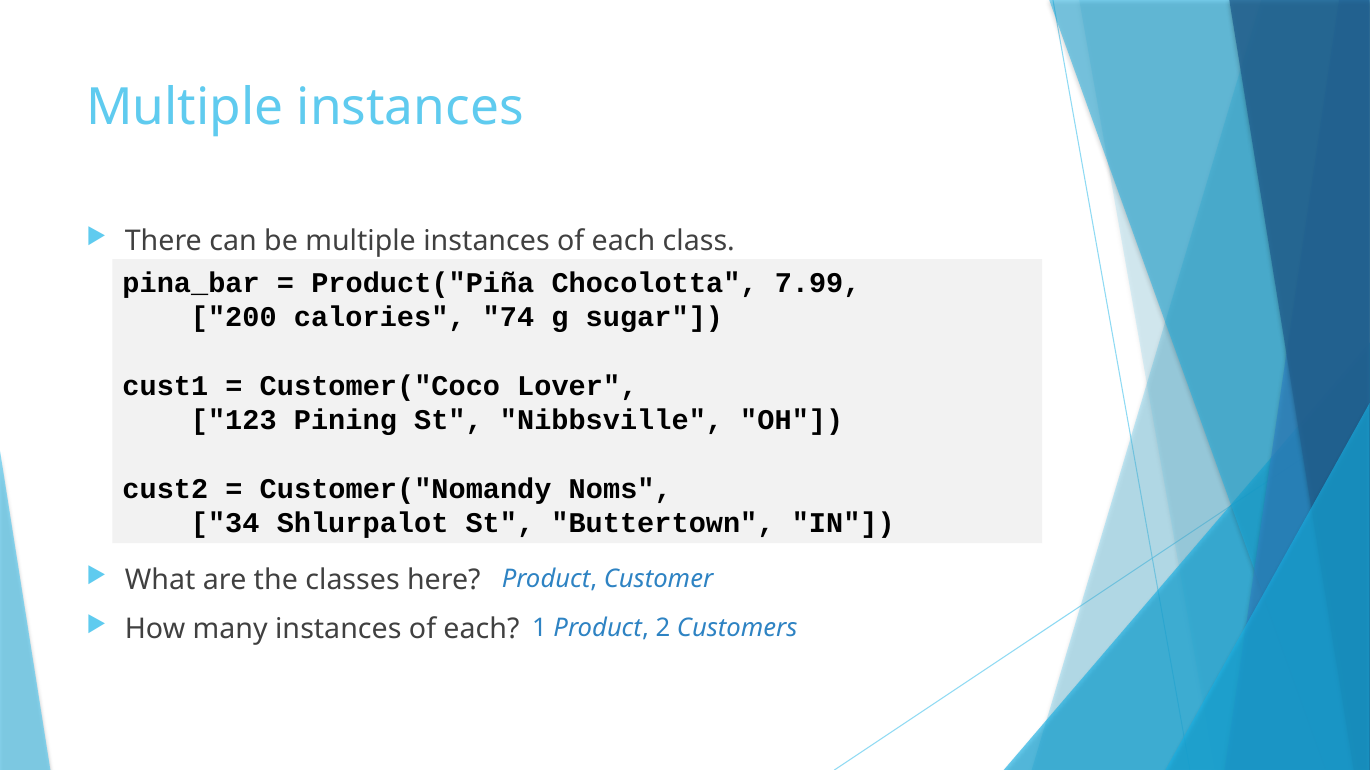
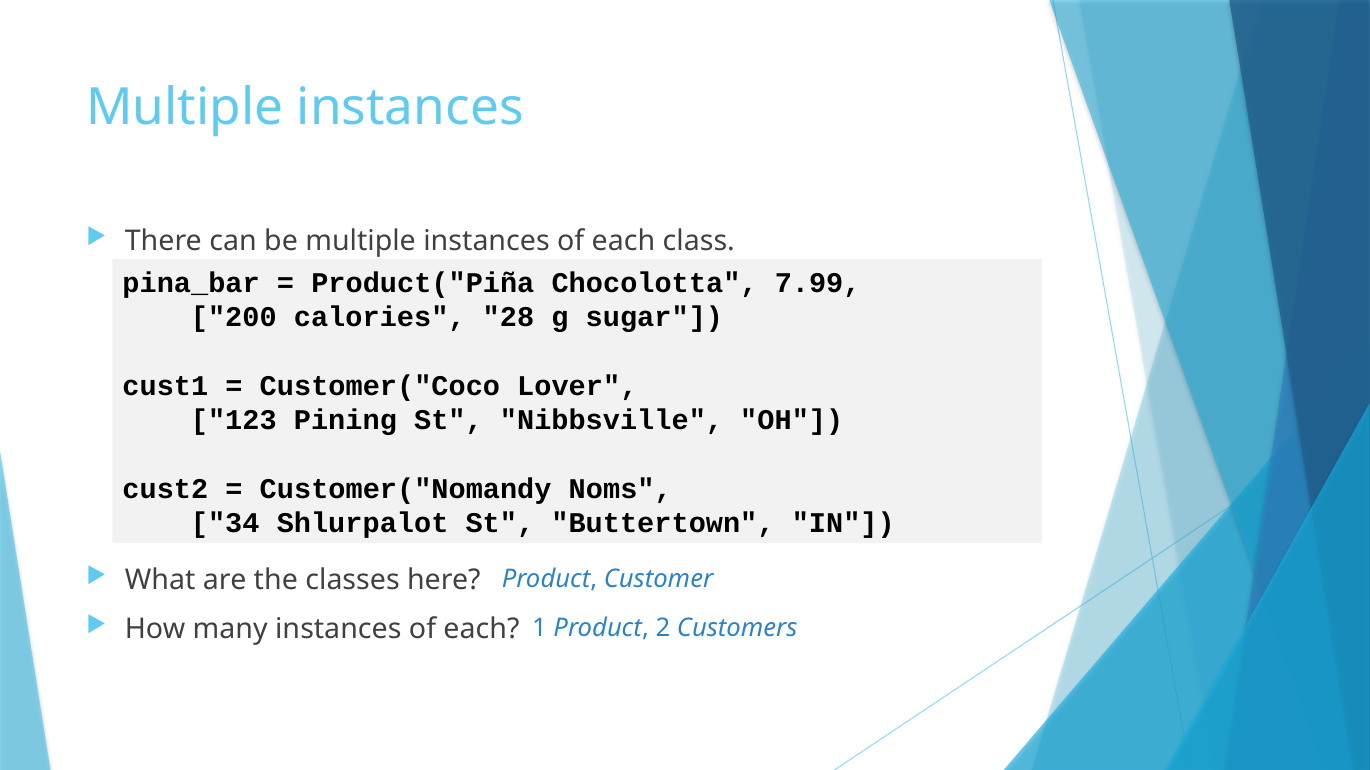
74: 74 -> 28 (508, 318)
